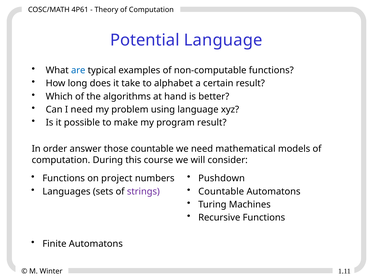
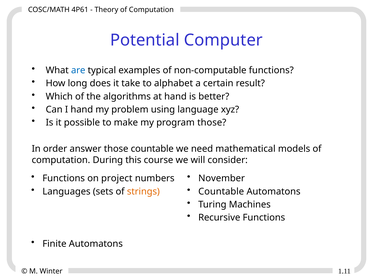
Potential Language: Language -> Computer (223, 40)
I need: need -> hand (82, 109)
program result: result -> those (212, 122)
Pushdown: Pushdown -> November (222, 178)
strings colour: purple -> orange (143, 191)
